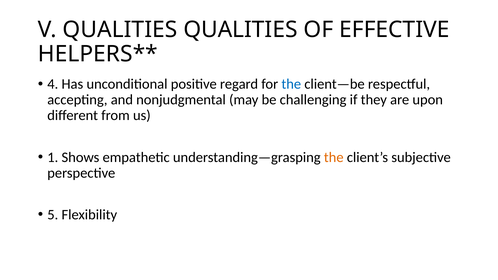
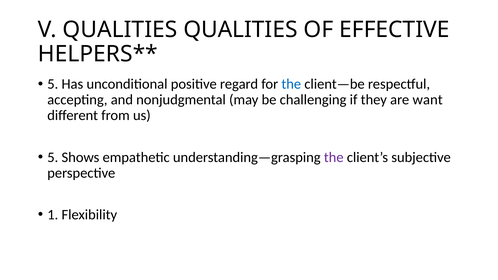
4: 4 -> 5 (53, 84)
upon: upon -> want (428, 100)
1: 1 -> 5 (53, 157)
the colour: orange -> purple (334, 157)
5: 5 -> 1 (53, 215)
